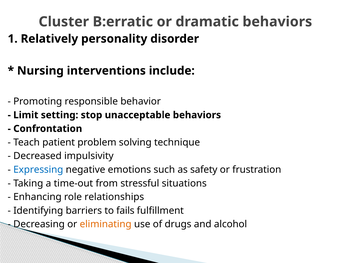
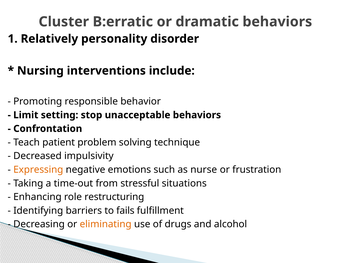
Expressing colour: blue -> orange (38, 170)
safety: safety -> nurse (204, 170)
relationships: relationships -> restructuring (114, 197)
